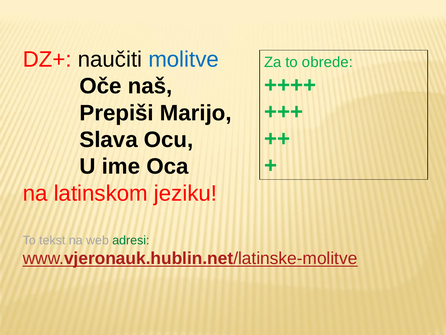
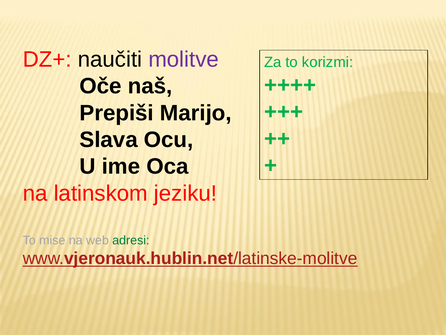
molitve colour: blue -> purple (184, 59)
obrede: obrede -> korizmi (328, 62)
tekst: tekst -> mise (52, 240)
